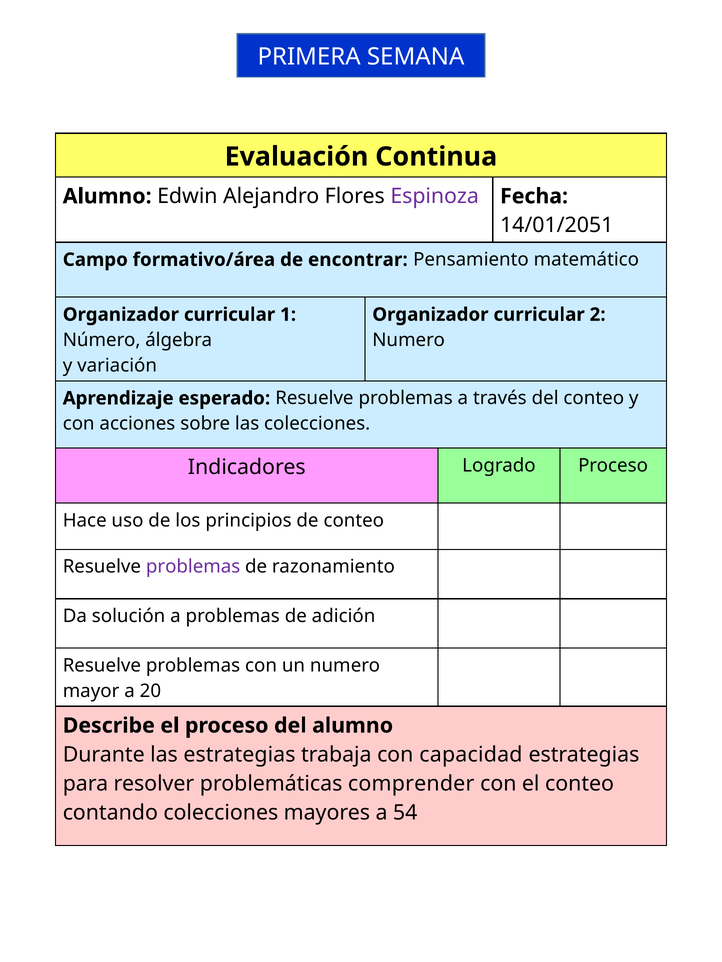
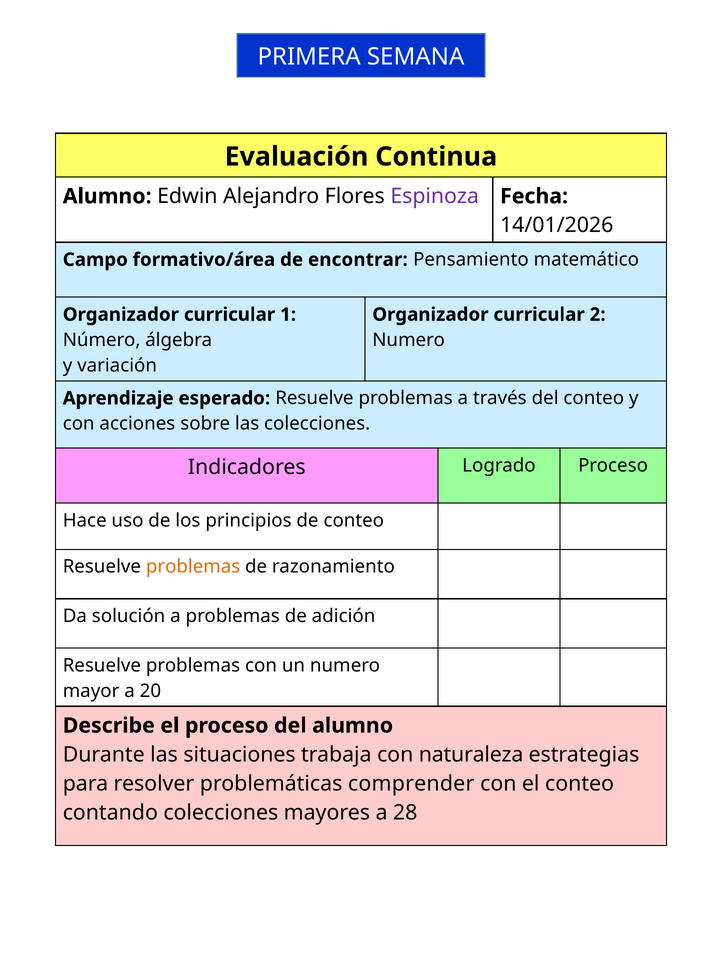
14/01/2051: 14/01/2051 -> 14/01/2026 (557, 225)
problemas colour: purple -> orange (193, 567)
las estrategias: estrategias -> situaciones (240, 755)
capacidad: capacidad -> naturaleza (471, 755)
54: 54 -> 28 (405, 813)
